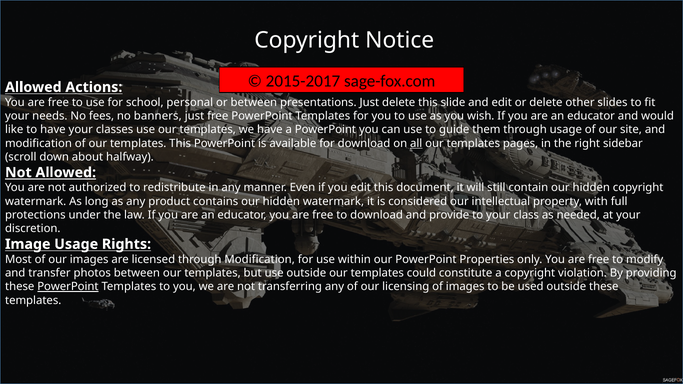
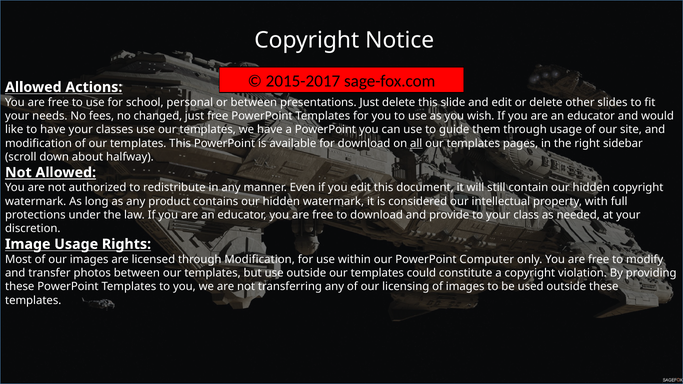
banners: banners -> changed (158, 116)
Properties: Properties -> Computer (487, 259)
PowerPoint underline: present -> none (68, 287)
